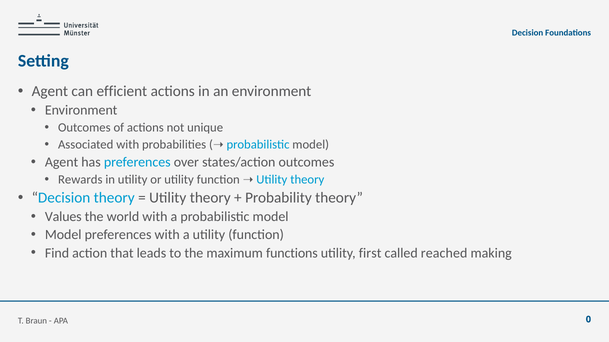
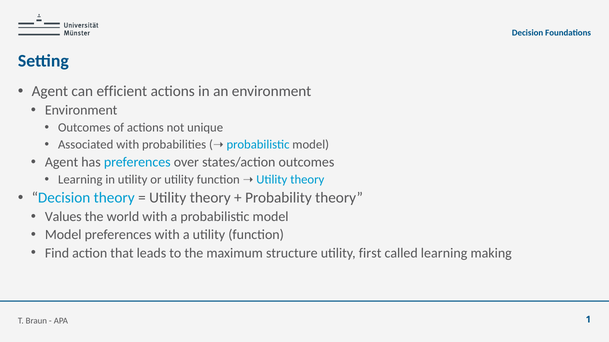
Rewards: Rewards -> Learning (80, 180)
functions: functions -> structure (292, 253)
called reached: reached -> learning (444, 253)
0: 0 -> 1 (588, 320)
